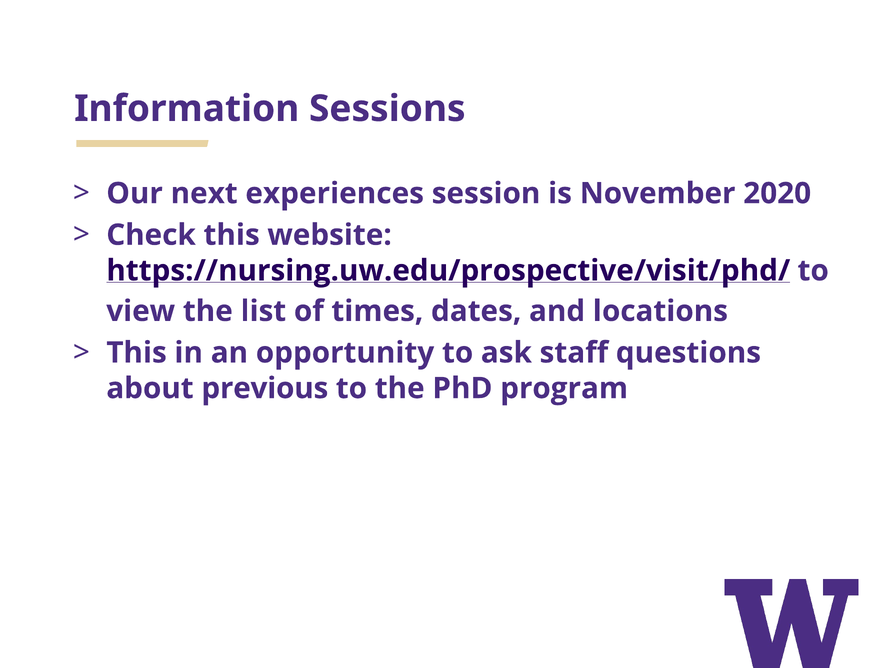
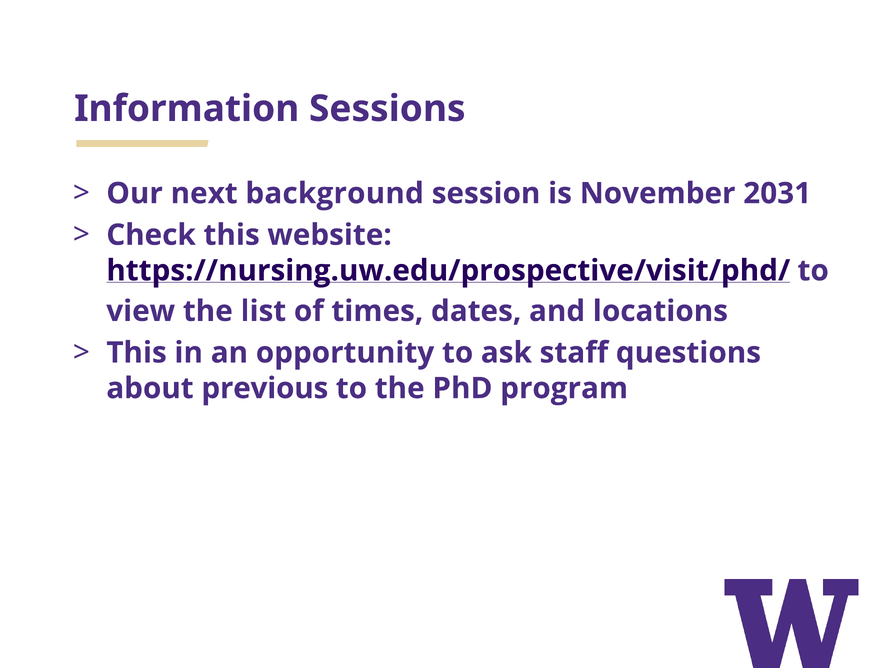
experiences: experiences -> background (335, 193)
2020: 2020 -> 2031 (777, 193)
